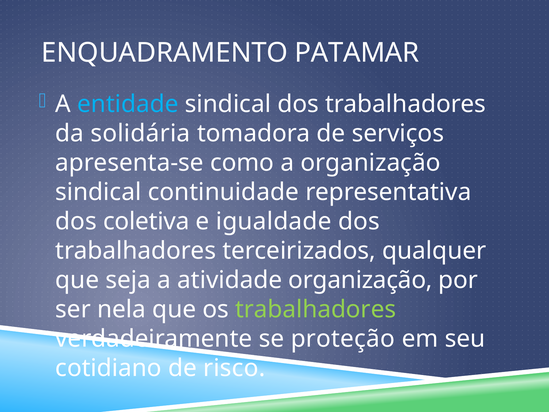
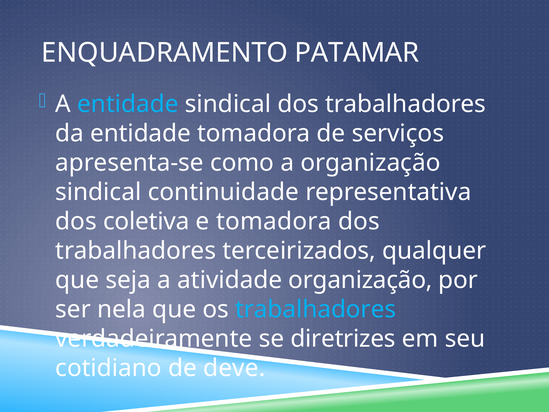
da solidária: solidária -> entidade (141, 133)
e igualdade: igualdade -> tomadora (274, 221)
trabalhadores colour: light green -> light blue (316, 309)
proteção: proteção -> diretrizes (343, 339)
risco: risco -> deve (234, 368)
